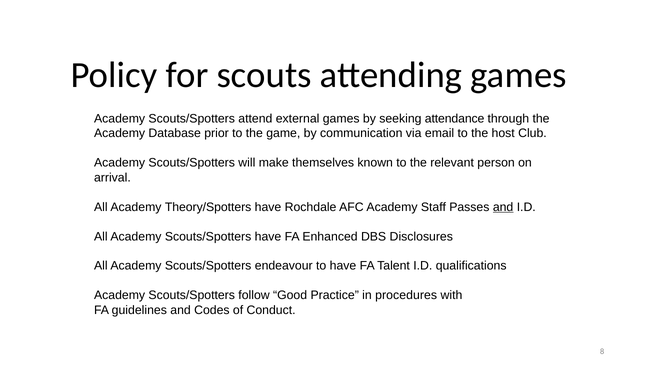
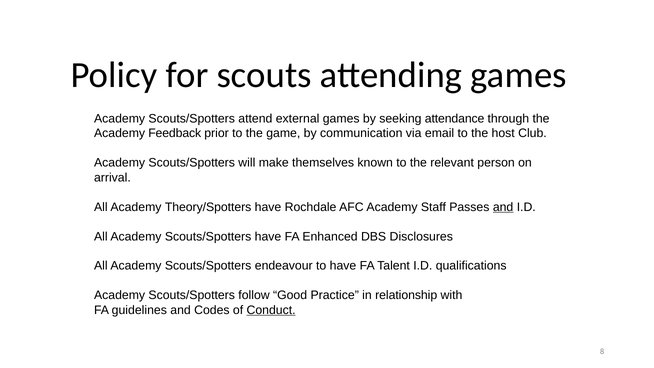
Database: Database -> Feedback (175, 133)
procedures: procedures -> relationship (406, 295)
Conduct underline: none -> present (271, 310)
